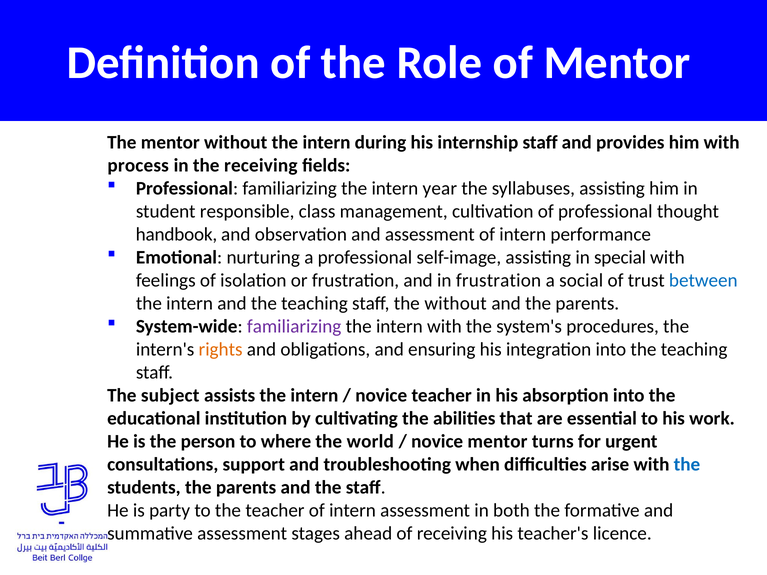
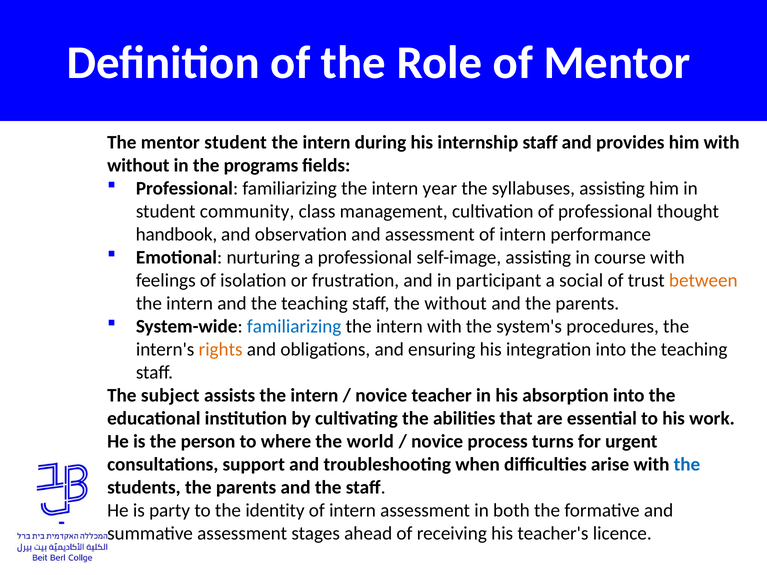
mentor without: without -> student (236, 143)
process: process -> without (138, 166)
the receiving: receiving -> programs (261, 166)
responsible: responsible -> community (247, 212)
special: special -> course (620, 258)
in frustration: frustration -> participant (499, 281)
between colour: blue -> orange (703, 281)
familiarizing colour: purple -> blue (294, 327)
novice mentor: mentor -> process (498, 442)
the teacher: teacher -> identity (275, 511)
